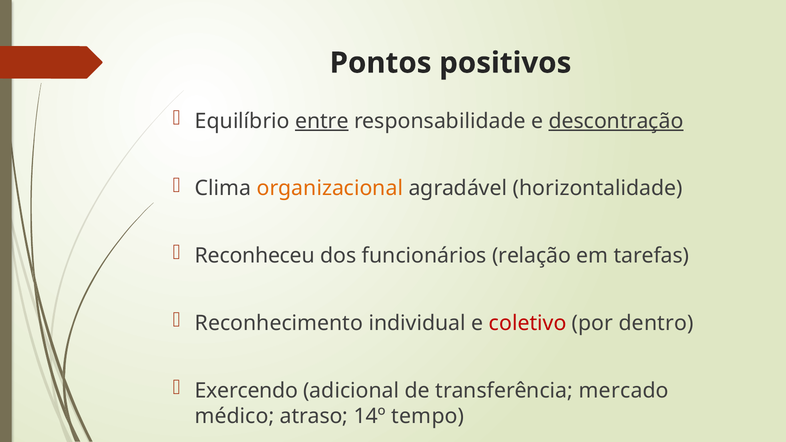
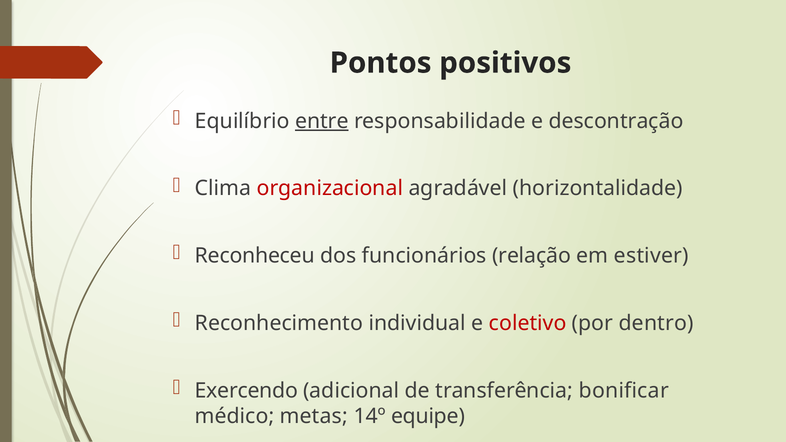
descontração underline: present -> none (616, 121)
organizacional colour: orange -> red (330, 189)
tarefas: tarefas -> estiver (651, 256)
mercado: mercado -> bonificar (624, 391)
atraso: atraso -> metas (314, 416)
tempo: tempo -> equipe (428, 416)
